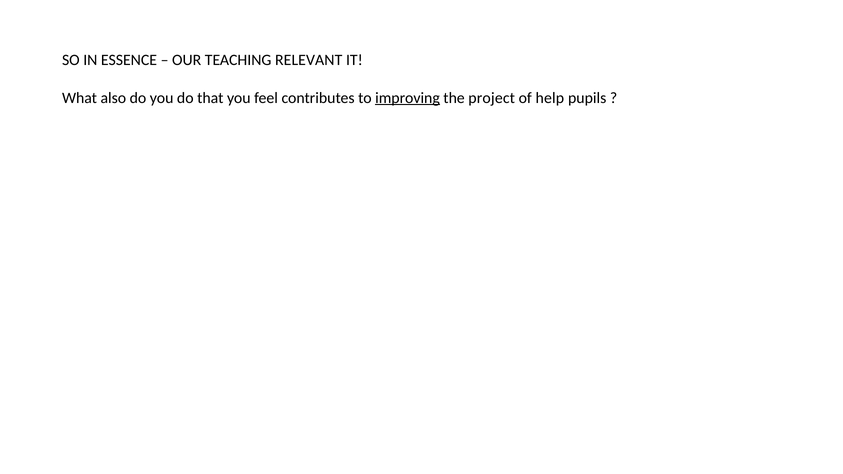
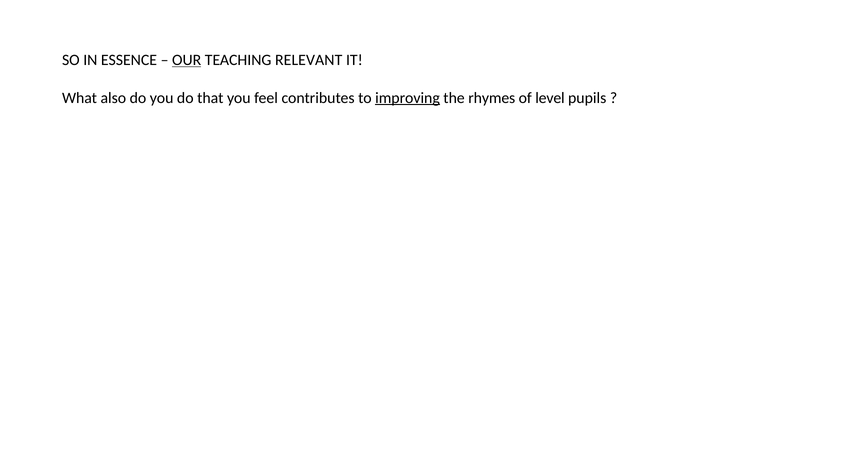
OUR underline: none -> present (187, 60)
project: project -> rhymes (492, 98)
help: help -> level (550, 98)
